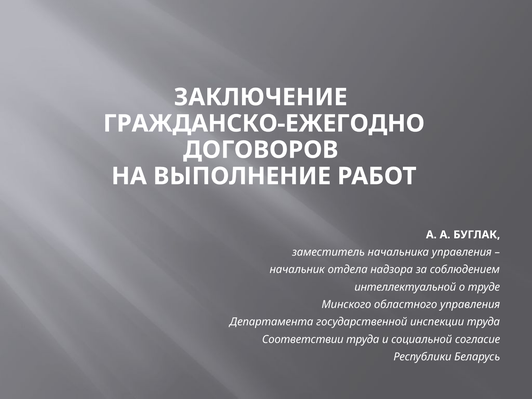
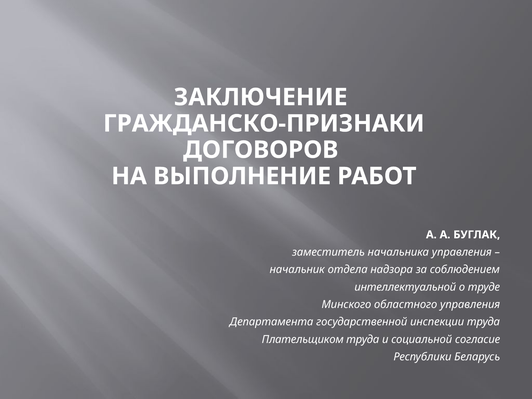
ГРАЖДАНСКО-ЕЖЕГОДНО: ГРАЖДАНСКО-ЕЖЕГОДНО -> ГРАЖДАНСКО-ПРИЗНАКИ (264, 124)
Соответствии: Соответствии -> Плательщиком (303, 339)
